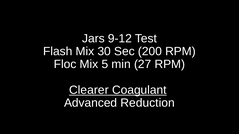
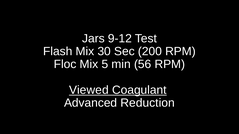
27: 27 -> 56 (143, 64)
Clearer: Clearer -> Viewed (89, 90)
